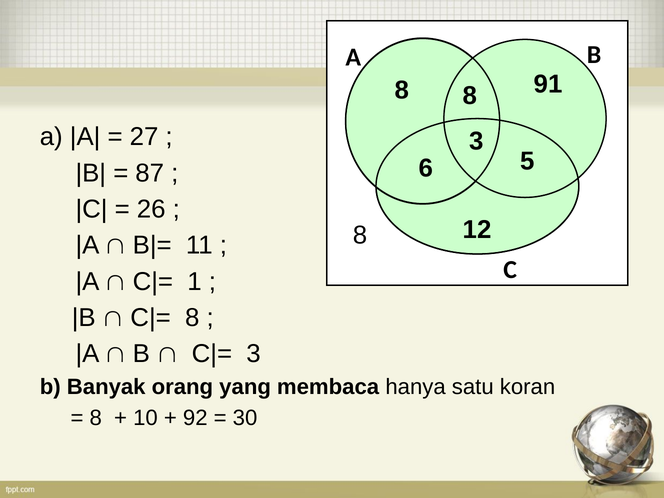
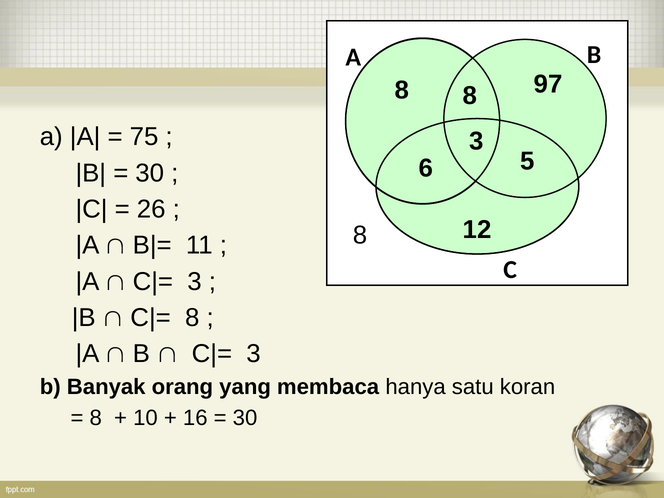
91: 91 -> 97 (548, 84)
27: 27 -> 75 (144, 137)
87: 87 -> 30 (150, 173)
1: 1 -> 3 (195, 282)
92: 92 -> 16 (195, 418)
